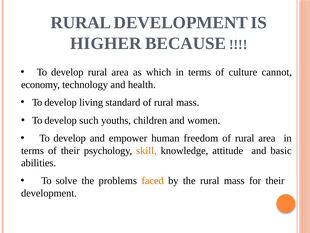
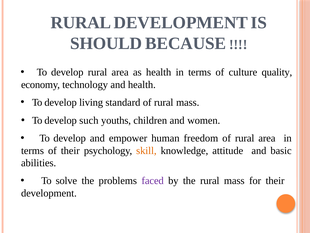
HIGHER: HIGHER -> SHOULD (106, 43)
as which: which -> health (159, 72)
cannot: cannot -> quality (277, 72)
faced colour: orange -> purple (153, 180)
